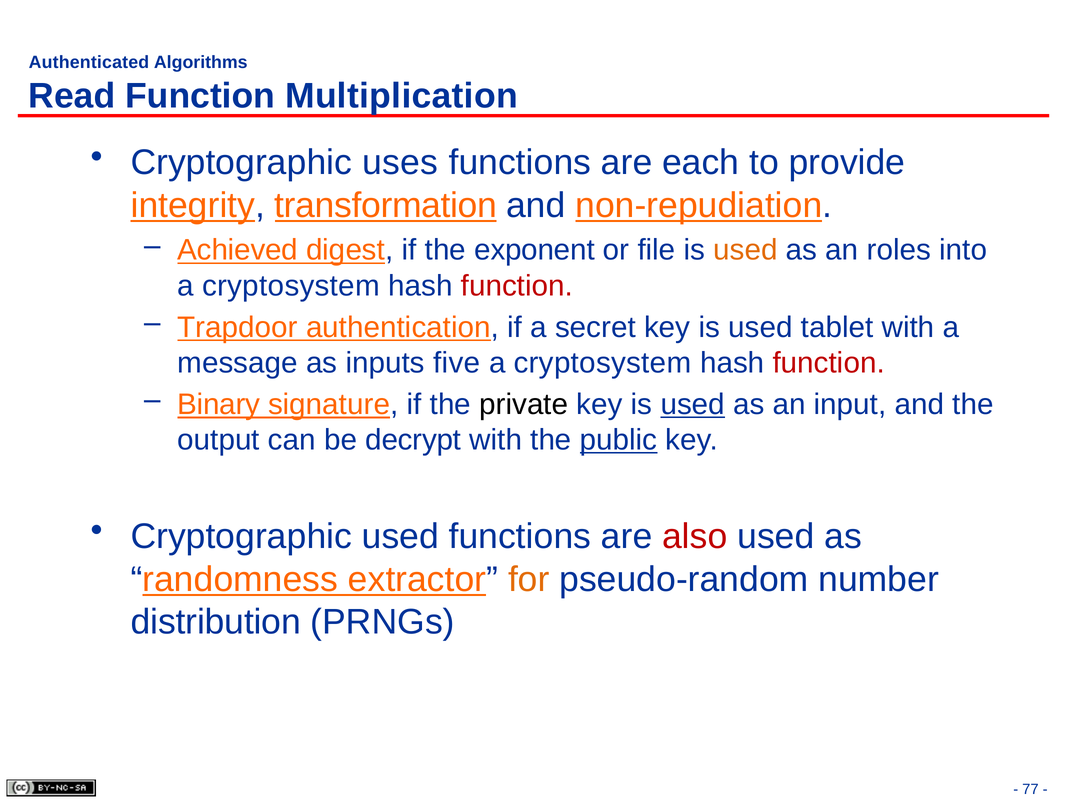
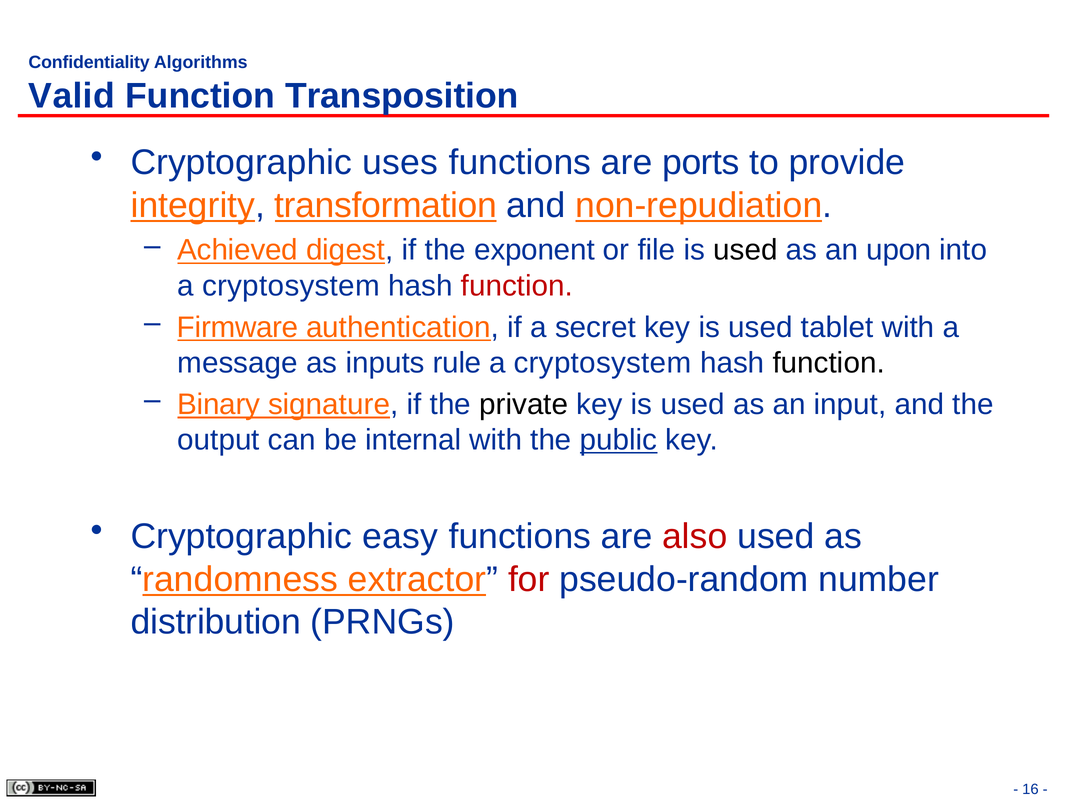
Authenticated: Authenticated -> Confidentiality (89, 63)
Read: Read -> Valid (72, 96)
Multiplication: Multiplication -> Transposition (402, 96)
each: each -> ports (701, 163)
used colour: orange -> black (745, 250)
roles: roles -> upon (899, 250)
Trapdoor: Trapdoor -> Firmware (238, 327)
five: five -> rule (457, 363)
function colour: red -> black (829, 363)
used underline: present -> none (693, 404)
decrypt: decrypt -> internal (413, 440)
Cryptographic used: used -> easy (400, 536)
for colour: orange -> red (529, 579)
77: 77 -> 16 (1030, 789)
